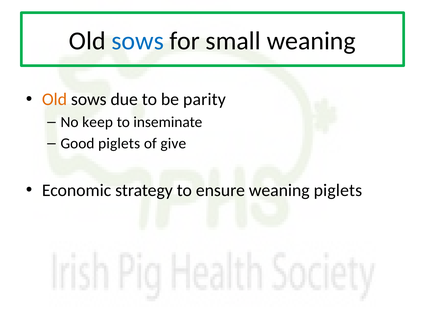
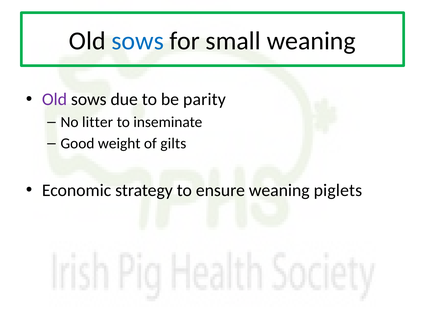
Old colour: orange -> purple (54, 100)
keep: keep -> litter (98, 122)
Good piglets: piglets -> weight (119, 144)
give: give -> gilts (173, 144)
